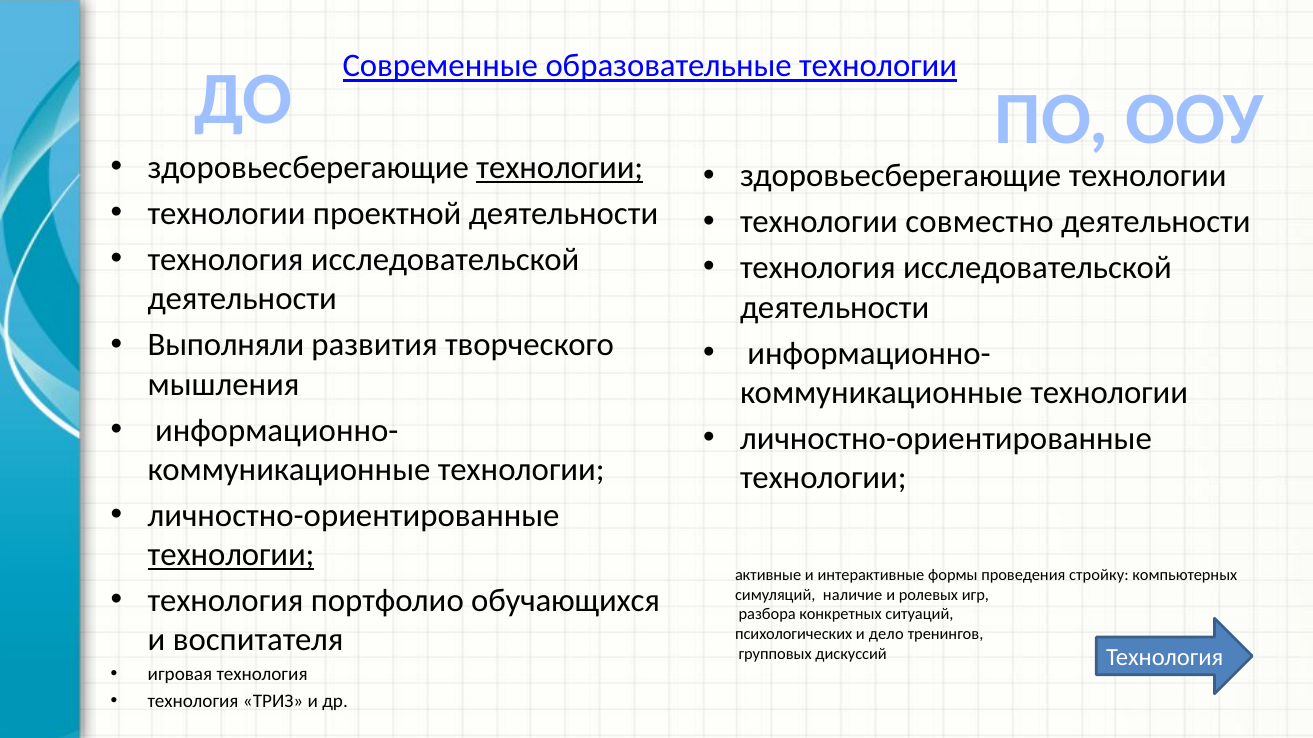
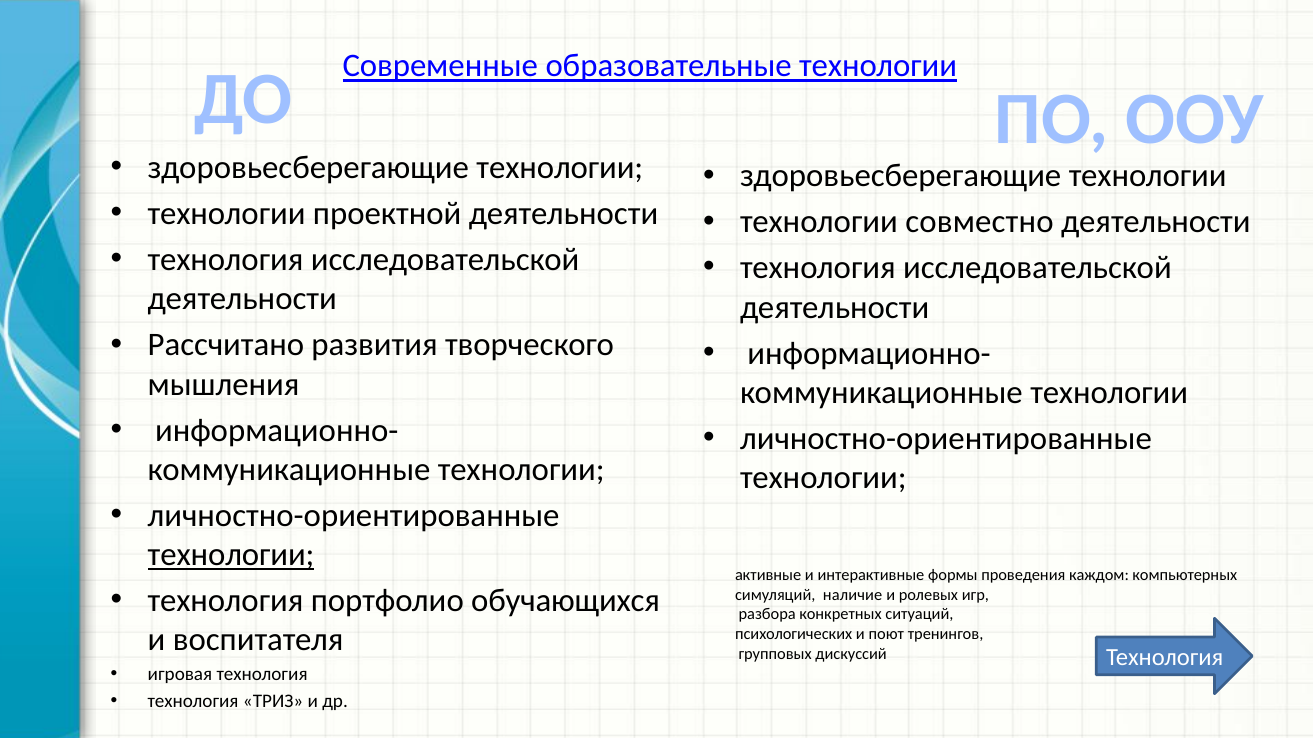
технологии underline: present -> none (560, 168)
Выполняли: Выполняли -> Рассчитано (226, 345)
стройку: стройку -> каждом (1099, 575)
дело: дело -> поют (886, 634)
